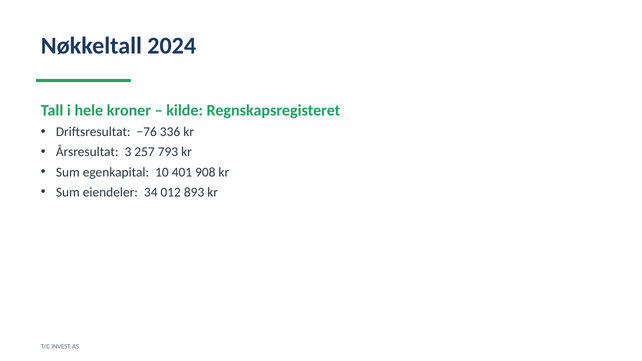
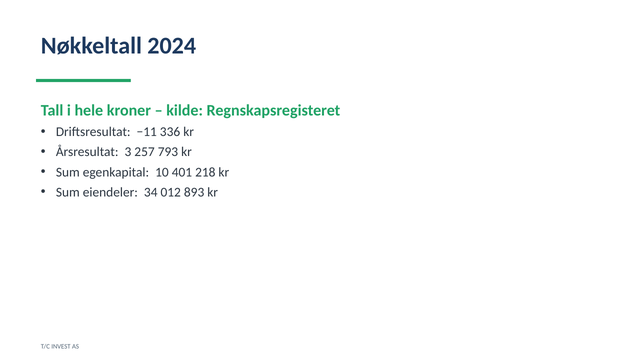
−76: −76 -> −11 (147, 132)
908: 908 -> 218 (205, 172)
